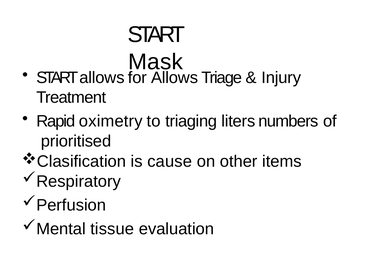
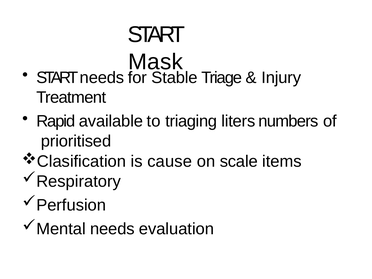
START allows: allows -> needs (102, 78)
for Allows: Allows -> Stable (175, 78)
oximetry: oximetry -> available (111, 121)
other: other -> scale (239, 161)
tissue: tissue -> needs (112, 229)
